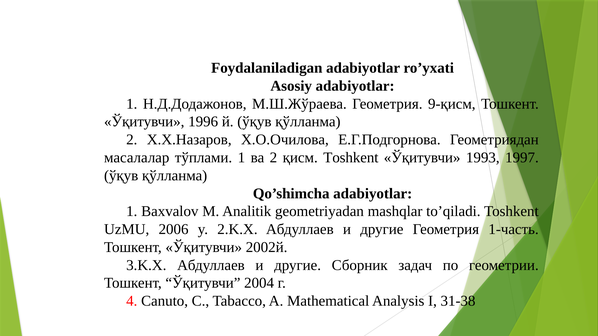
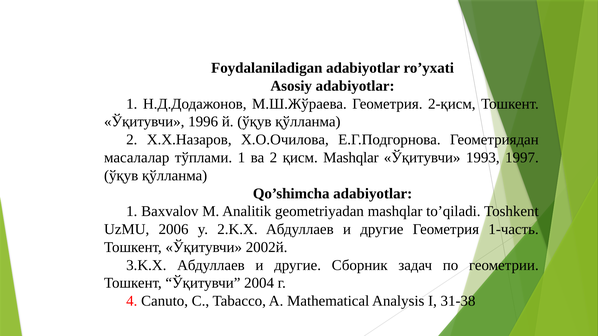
9-қисм: 9-қисм -> 2-қисм (452, 104)
қисм Toshkent: Toshkent -> Mashqlar (351, 158)
